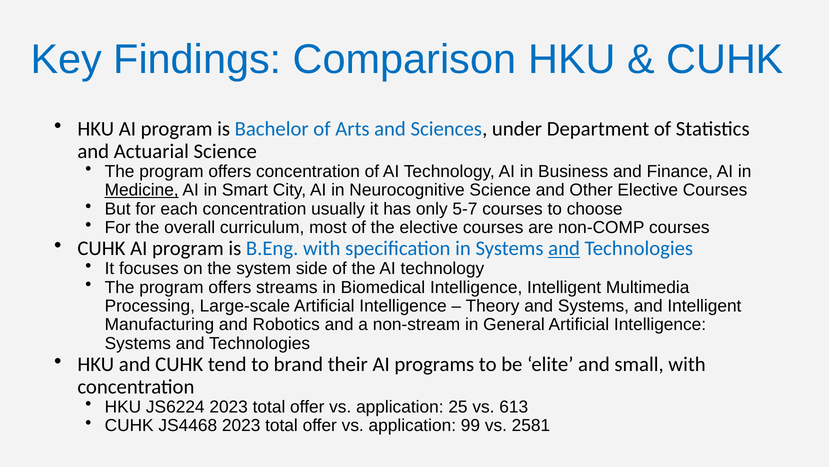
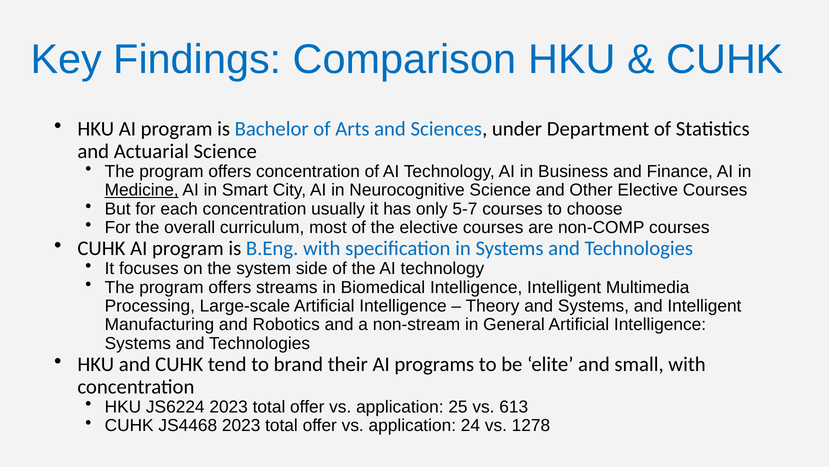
and underline: present -> none (564, 248)
99: 99 -> 24 (470, 425)
2581: 2581 -> 1278 (531, 425)
